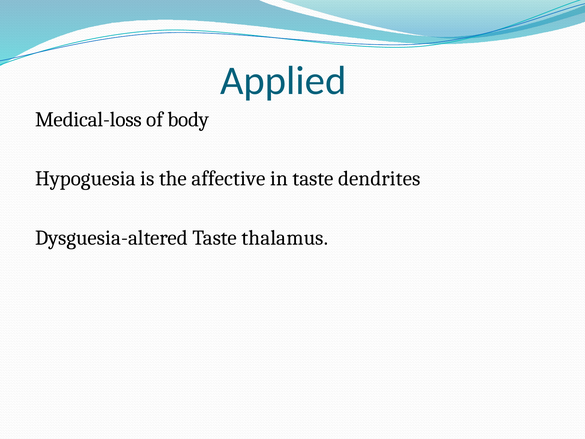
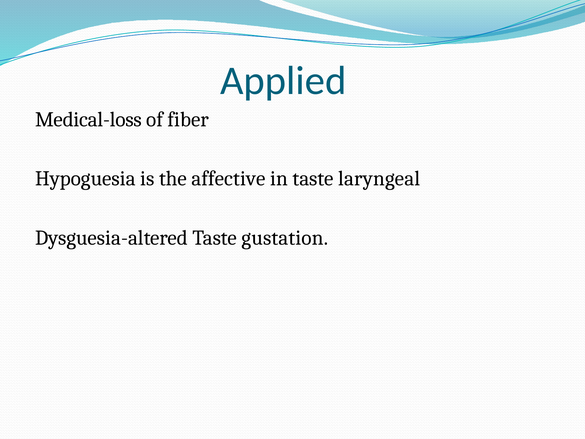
body: body -> fiber (188, 119)
dendrites: dendrites -> laryngeal (379, 179)
thalamus: thalamus -> gustation (285, 238)
